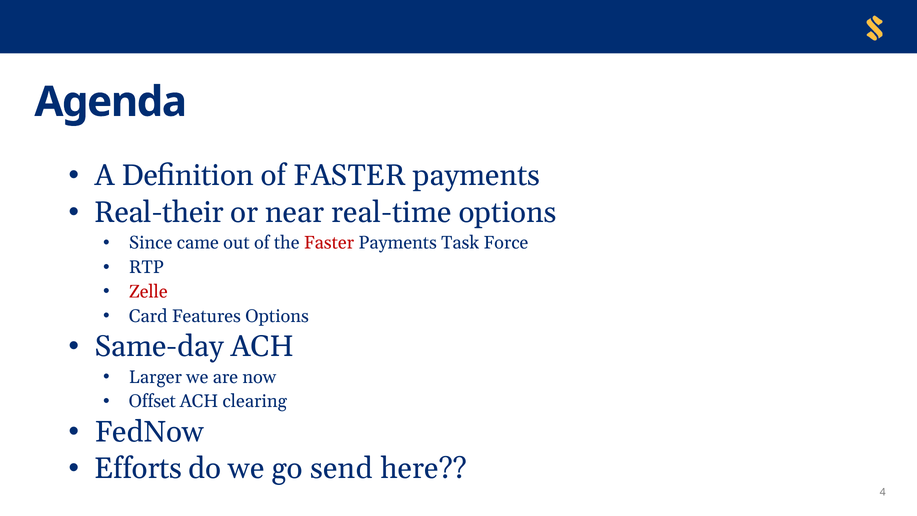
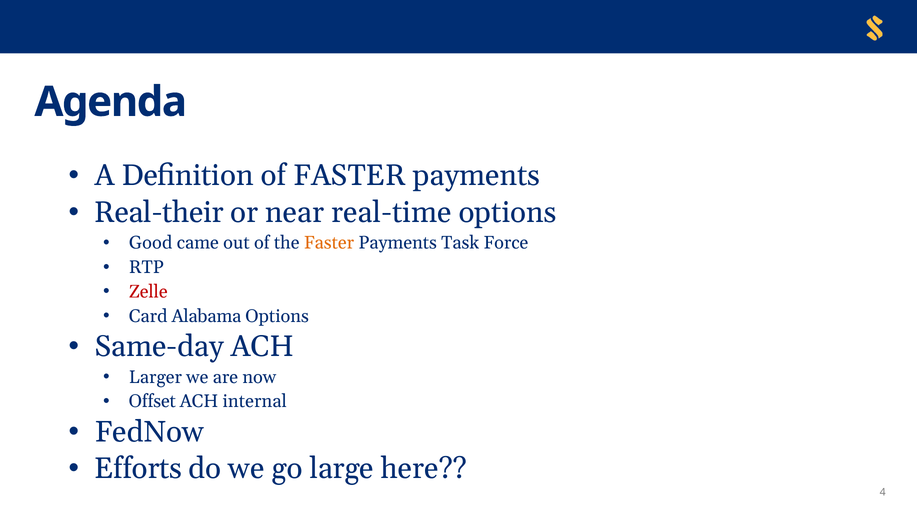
Since: Since -> Good (151, 243)
Faster colour: red -> orange (329, 243)
Features: Features -> Alabama (206, 316)
clearing: clearing -> internal (255, 401)
send: send -> large (342, 468)
